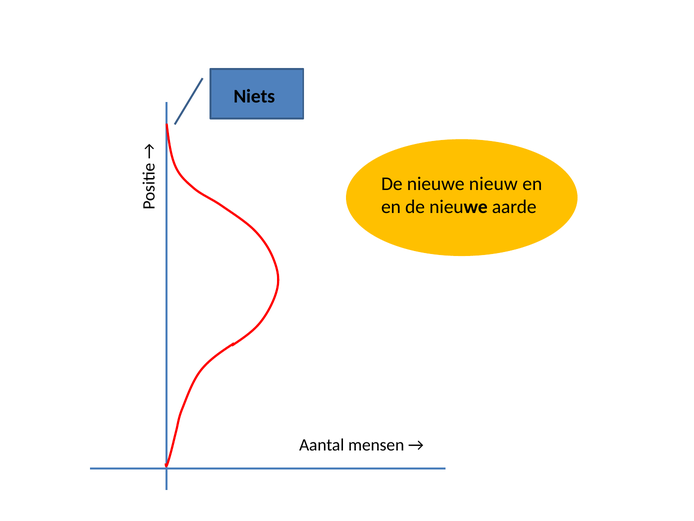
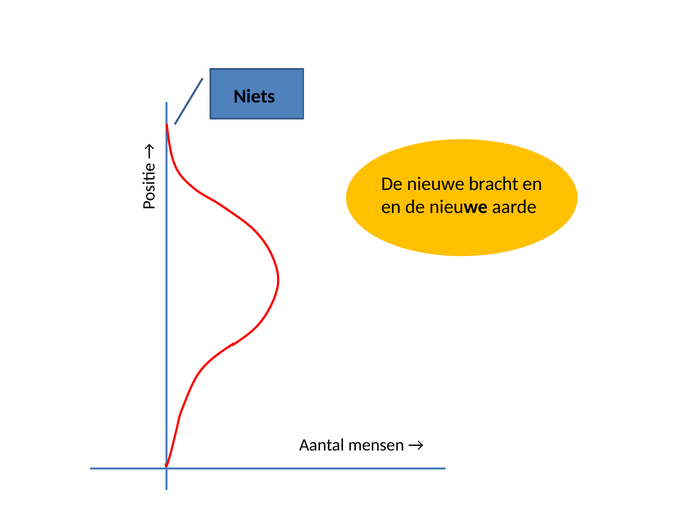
nieuw: nieuw -> bracht (494, 184)
